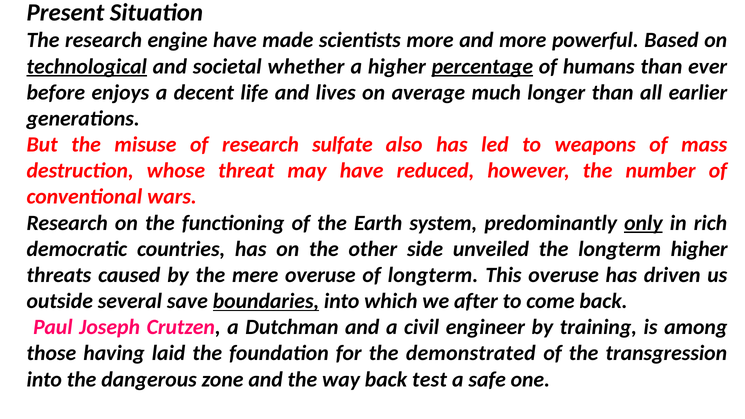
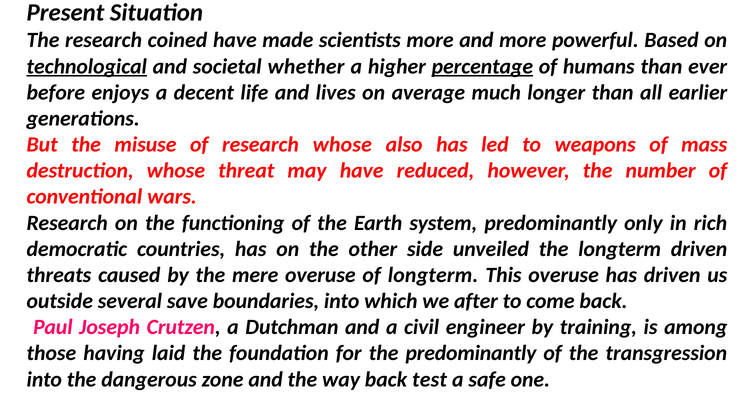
engine: engine -> coined (177, 40)
research sulfate: sulfate -> whose (342, 145)
only underline: present -> none (643, 223)
longterm higher: higher -> driven (699, 249)
boundaries underline: present -> none (266, 301)
the demonstrated: demonstrated -> predominantly (471, 353)
